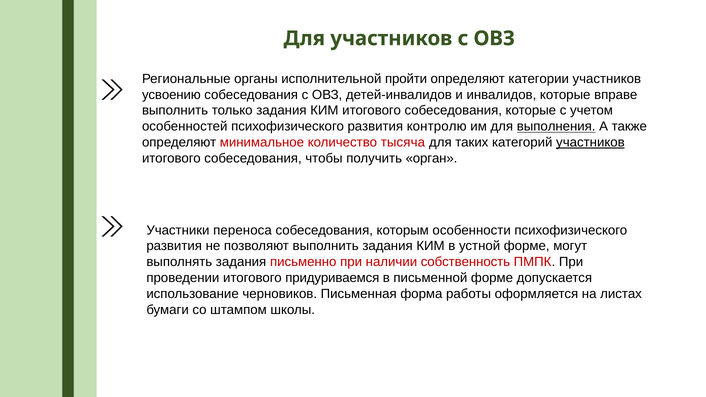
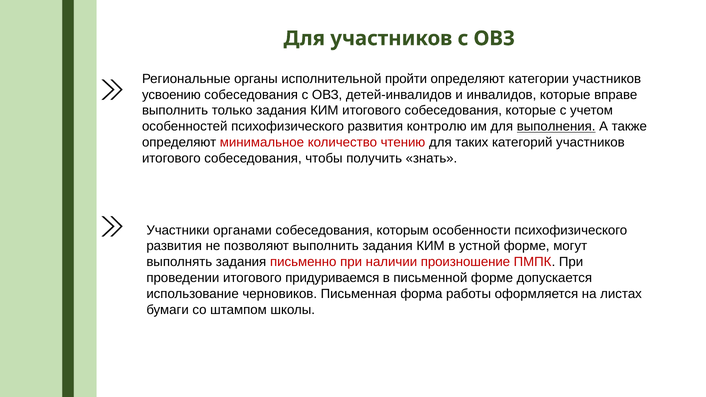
тысяча: тысяча -> чтению (403, 142)
участников underline: present -> none (590, 142)
орган: орган -> знать (431, 158)
переноса: переноса -> органами (243, 230)
собственность: собственность -> произношение (465, 262)
